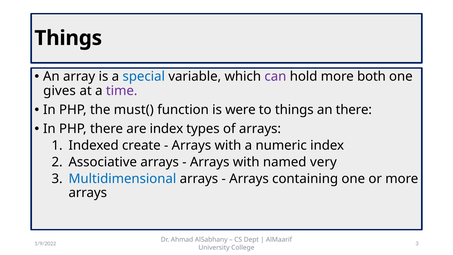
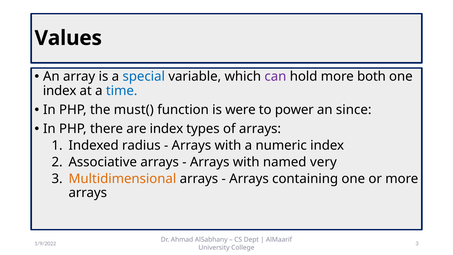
Things: Things -> Values (68, 38)
gives: gives -> index (60, 91)
time colour: purple -> blue (122, 91)
to things: things -> power (294, 110)
an there: there -> since (354, 110)
create: create -> radius (141, 145)
Multidimensional colour: blue -> orange (122, 179)
